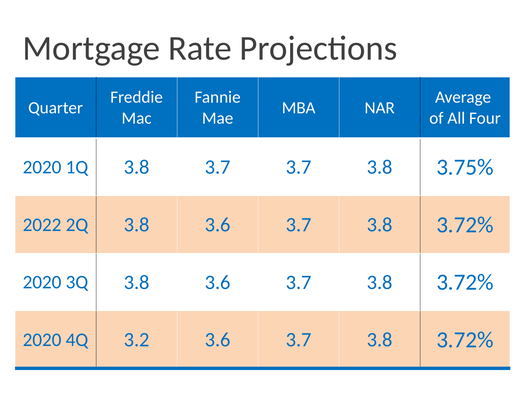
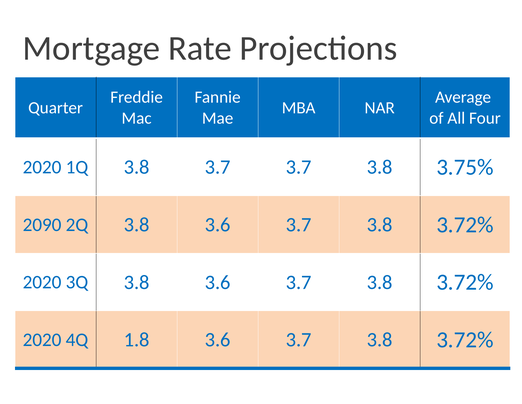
2022: 2022 -> 2090 (42, 224)
3.2: 3.2 -> 1.8 (137, 339)
